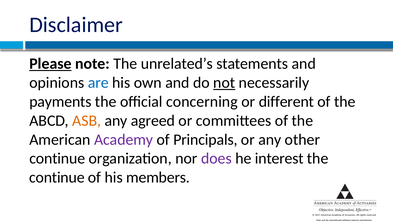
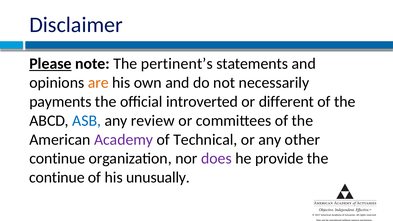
unrelated’s: unrelated’s -> pertinent’s (177, 64)
are colour: blue -> orange (98, 83)
not underline: present -> none (224, 83)
concerning: concerning -> introverted (202, 102)
ASB colour: orange -> blue (87, 121)
agreed: agreed -> review (153, 121)
Principals: Principals -> Technical (205, 140)
interest: interest -> provide (279, 159)
members: members -> unusually (158, 178)
